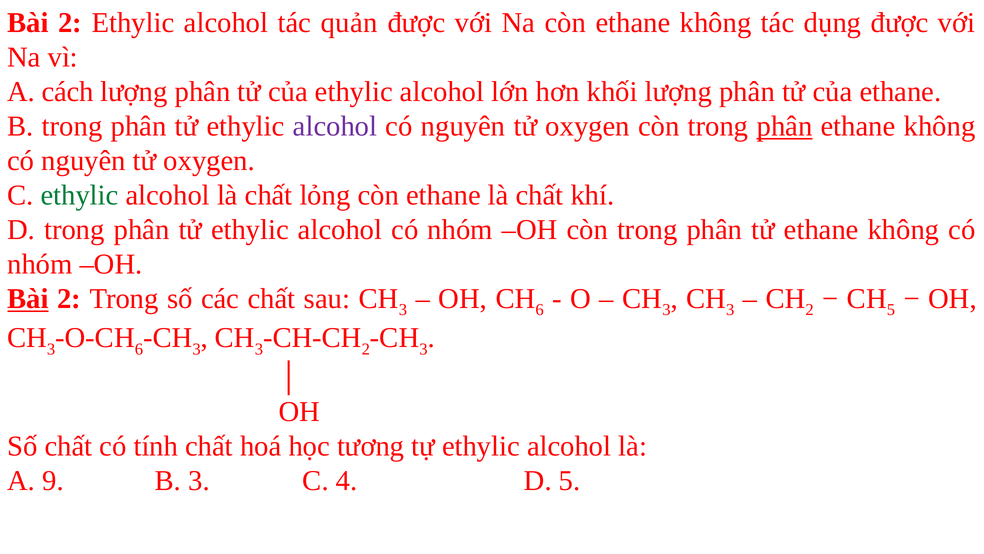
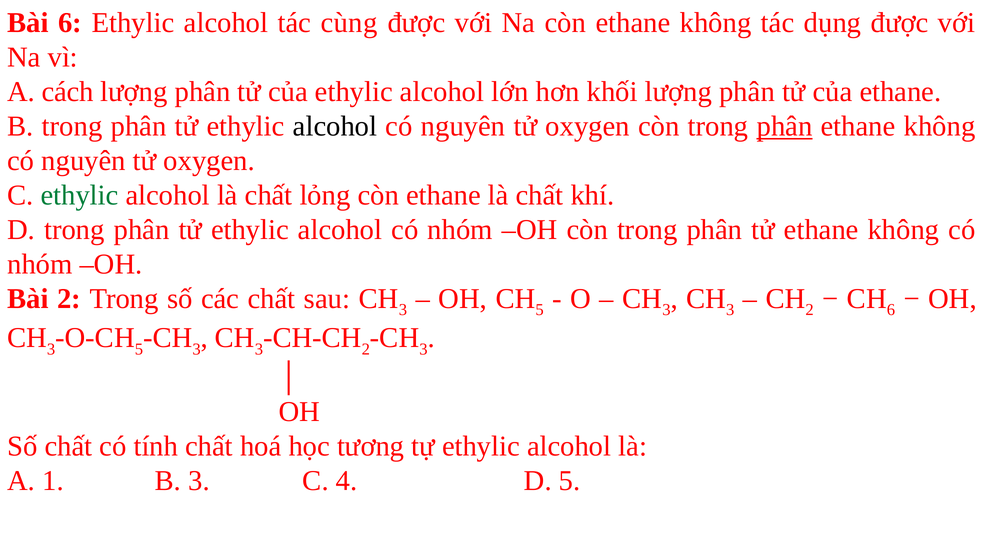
2: 2 -> 6 (70, 23)
quản: quản -> cùng (349, 23)
alcohol colour: purple -> black (335, 126)
Bài underline: present -> none (28, 299)
6: 6 -> 5 (540, 310)
5: 5 -> 6 (891, 310)
6: 6 -> 5 (139, 349)
9: 9 -> 1 (53, 480)
